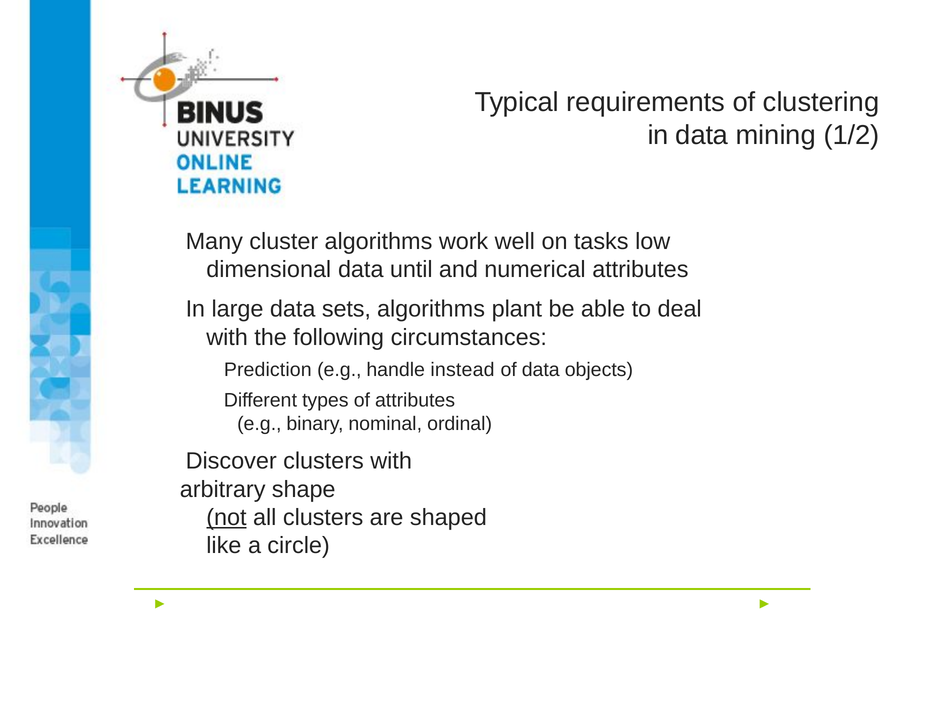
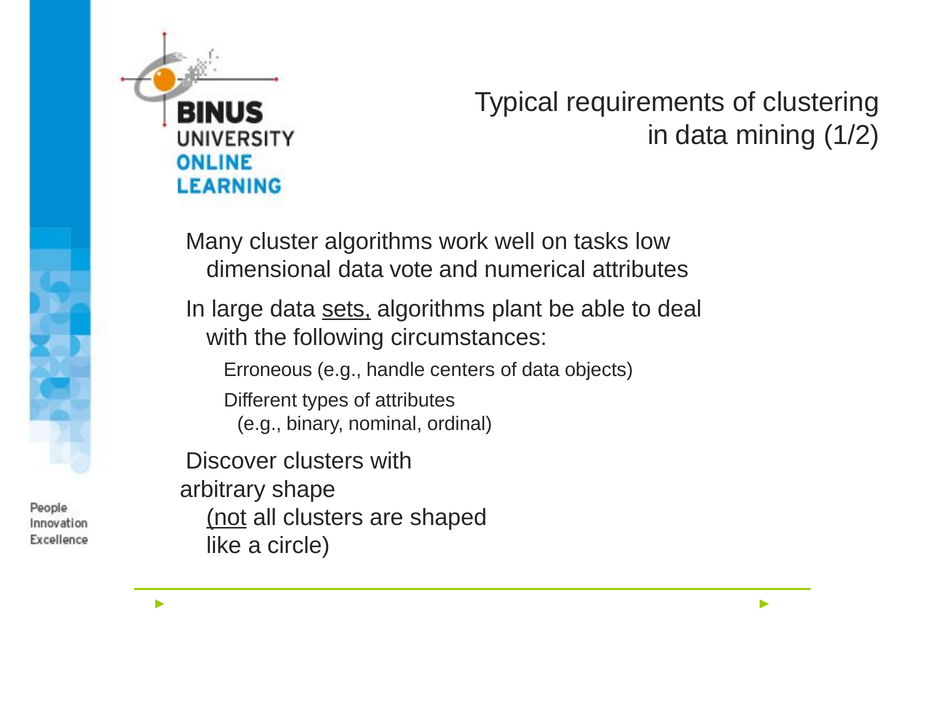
until: until -> vote (411, 270)
sets underline: none -> present (346, 309)
Prediction: Prediction -> Erroneous (268, 370)
instead: instead -> centers (463, 370)
